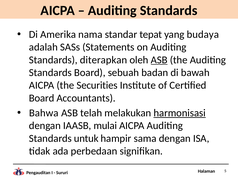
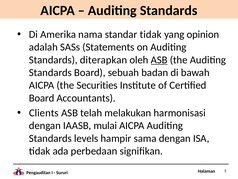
standar tepat: tepat -> tidak (151, 34)
budaya: budaya -> opinion (203, 34)
Bahwa: Bahwa -> Clients (44, 113)
harmonisasi underline: present -> none (180, 113)
untuk: untuk -> levels (86, 138)
